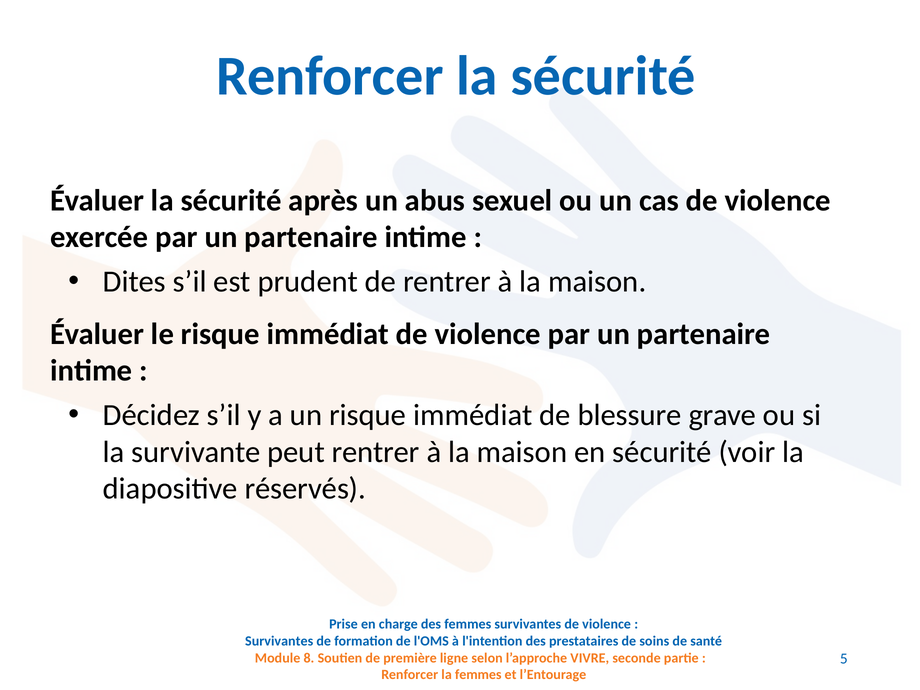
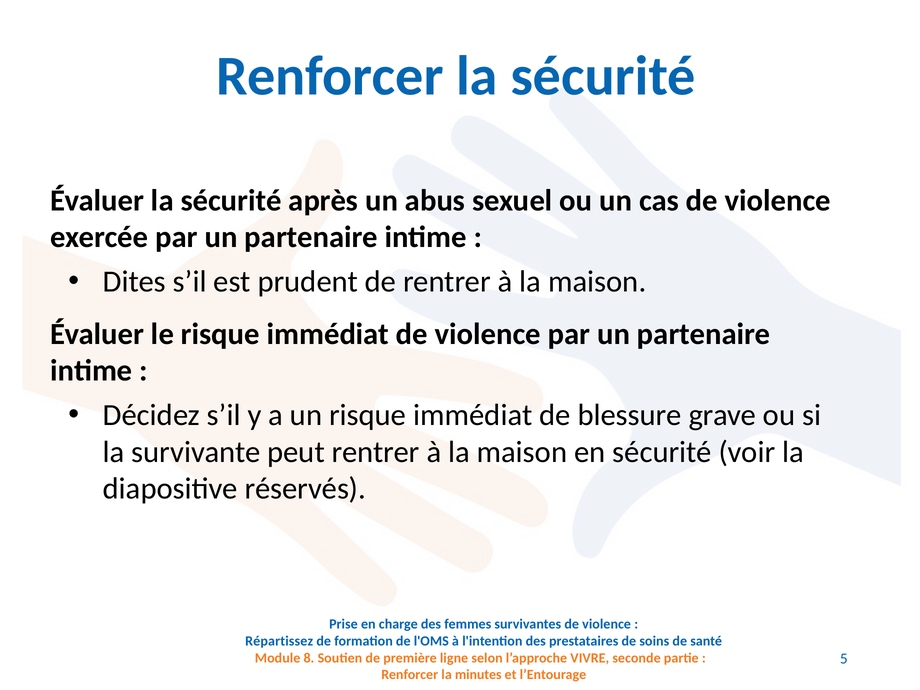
Survivantes: Survivantes -> Répartissez (279, 641)
la femmes: femmes -> minutes (478, 675)
